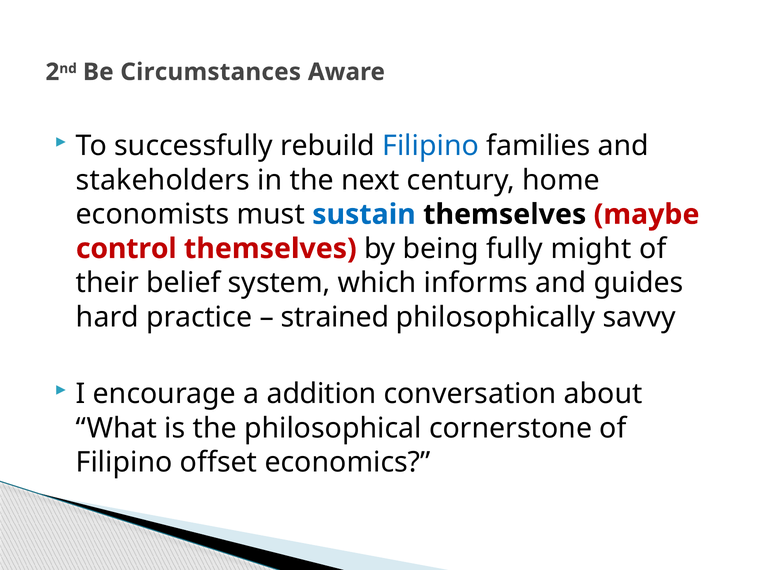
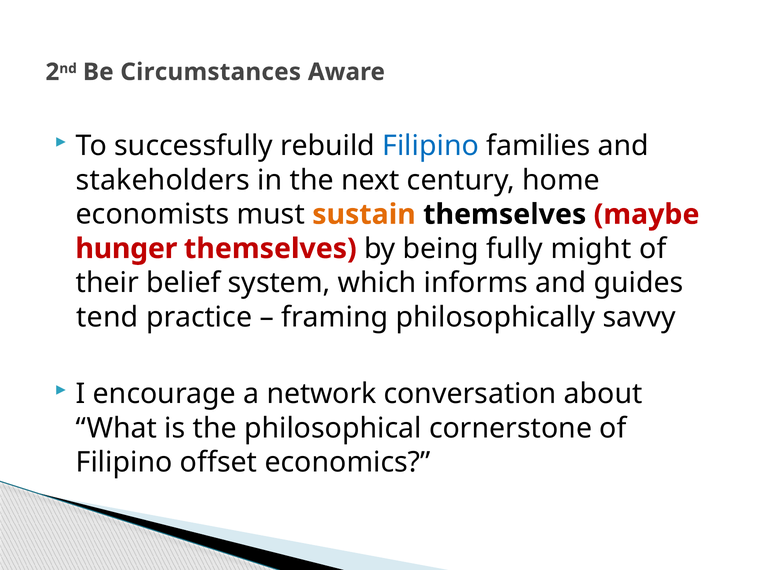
sustain colour: blue -> orange (364, 214)
control: control -> hunger (126, 249)
hard: hard -> tend (107, 317)
strained: strained -> framing (335, 317)
addition: addition -> network (322, 394)
